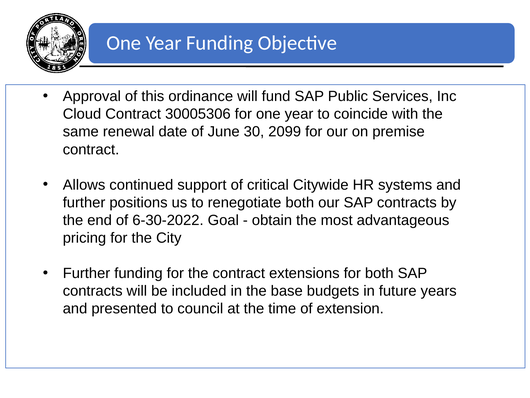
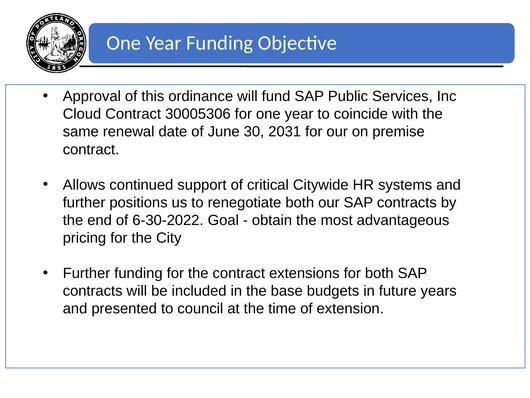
2099: 2099 -> 2031 (285, 132)
